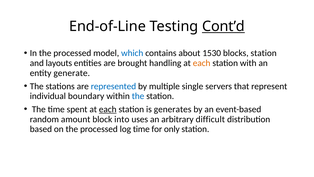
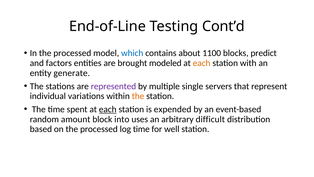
Cont’d underline: present -> none (223, 26)
1530: 1530 -> 1100 (212, 53)
blocks station: station -> predict (264, 53)
layouts: layouts -> factors (59, 63)
handling: handling -> modeled (165, 63)
represented colour: blue -> purple (113, 86)
boundary: boundary -> variations (86, 96)
the colour: blue -> orange (138, 96)
generates: generates -> expended (173, 109)
only: only -> well (172, 129)
